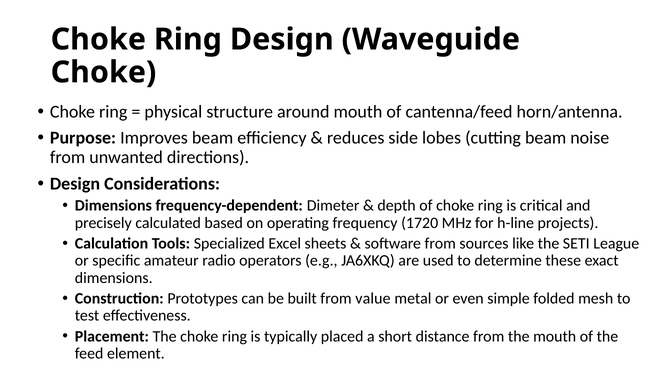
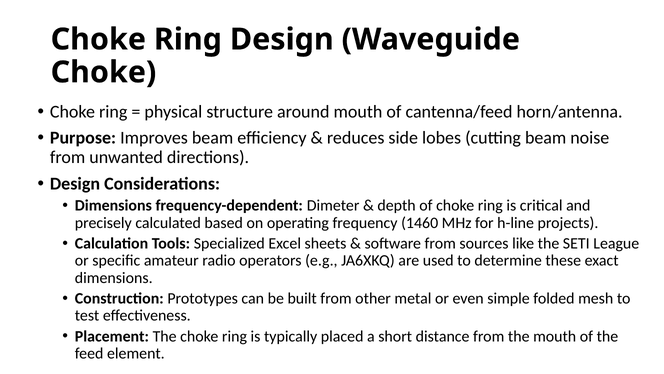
1720: 1720 -> 1460 (420, 223)
value: value -> other (373, 298)
